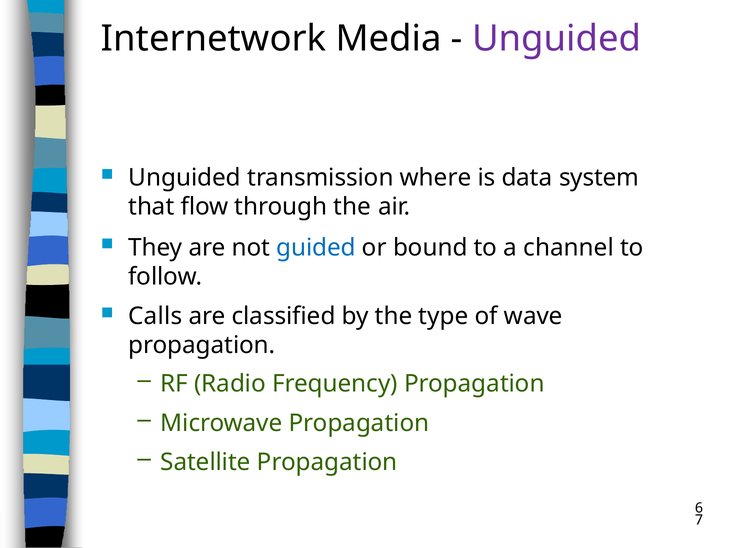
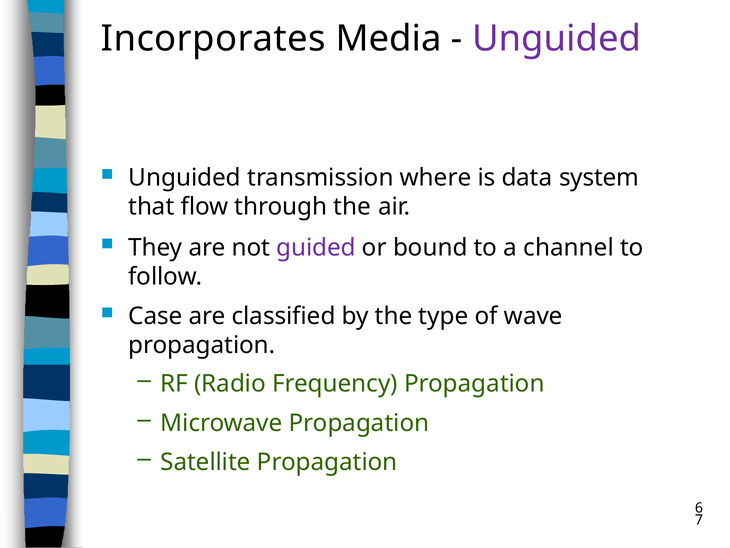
Internetwork: Internetwork -> Incorporates (213, 39)
guided colour: blue -> purple (316, 247)
Calls: Calls -> Case (155, 316)
